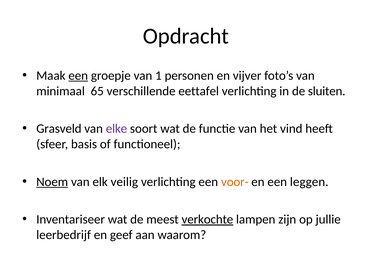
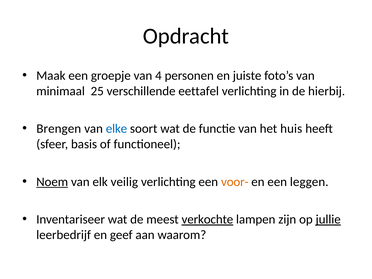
een underline: present -> none (78, 76)
1: 1 -> 4 (158, 76)
vijver: vijver -> juiste (247, 76)
65: 65 -> 25 (97, 91)
sluiten: sluiten -> hierbij (327, 91)
Grasveld: Grasveld -> Brengen (59, 129)
elke colour: purple -> blue (116, 129)
vind: vind -> huis (291, 129)
jullie underline: none -> present (328, 219)
